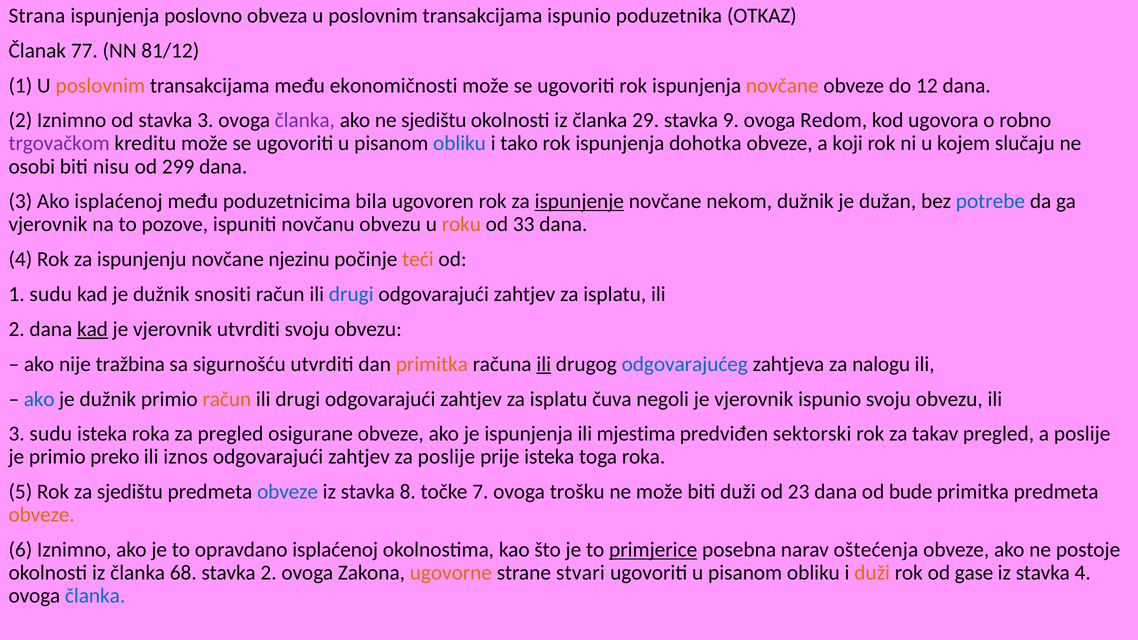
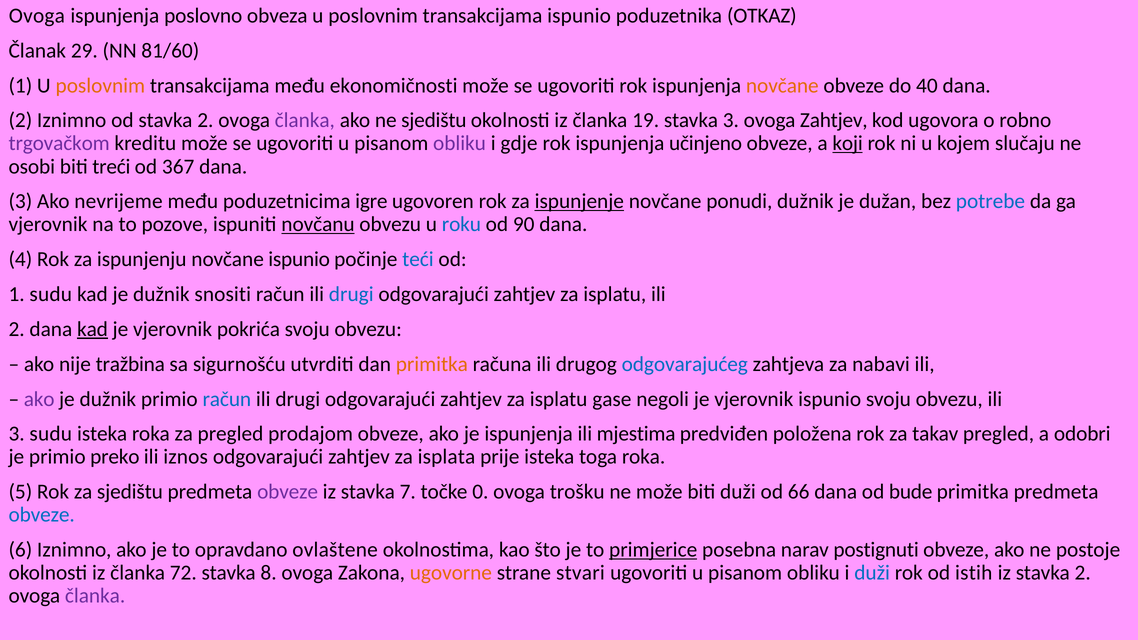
Strana: Strana -> Ovoga (37, 16)
77: 77 -> 29 (84, 51)
81/12: 81/12 -> 81/60 (170, 51)
12: 12 -> 40 (927, 85)
od stavka 3: 3 -> 2 (205, 120)
29: 29 -> 19 (646, 120)
stavka 9: 9 -> 3 (731, 120)
ovoga Redom: Redom -> Zahtjev (834, 120)
obliku colour: blue -> purple (460, 143)
tako: tako -> gdje (519, 143)
dohotka: dohotka -> učinjeno (706, 143)
koji underline: none -> present (848, 143)
nisu: nisu -> treći (111, 167)
299: 299 -> 367 (178, 167)
Ako isplaćenoj: isplaćenoj -> nevrijeme (118, 201)
bila: bila -> igre (371, 201)
nekom: nekom -> ponudi (739, 201)
novčanu underline: none -> present (318, 224)
roku colour: orange -> blue (461, 224)
33: 33 -> 90 (524, 224)
novčane njezinu: njezinu -> ispunio (299, 259)
teći colour: orange -> blue (418, 259)
vjerovnik utvrditi: utvrditi -> pokrića (248, 329)
ili underline: present -> none (544, 364)
nalogu: nalogu -> nabavi (881, 364)
ako colour: blue -> purple (39, 399)
račun colour: orange -> blue (227, 399)
čuva: čuva -> gase (612, 399)
osigurane: osigurane -> prodajom (311, 434)
sektorski: sektorski -> položena (812, 434)
a poslije: poslije -> odobri (1082, 434)
za poslije: poslije -> isplata (446, 457)
obveze colour: blue -> purple (288, 492)
8: 8 -> 7 (408, 492)
7: 7 -> 0 (480, 492)
23: 23 -> 66 (799, 492)
obveze colour: orange -> blue (42, 515)
opravdano isplaćenoj: isplaćenoj -> ovlaštene (335, 550)
oštećenja: oštećenja -> postignuti (876, 550)
68: 68 -> 72 (183, 573)
stavka 2: 2 -> 8 (269, 573)
duži colour: orange -> blue (872, 573)
gase: gase -> istih (974, 573)
iz stavka 4: 4 -> 2 (1083, 573)
članka colour: blue -> purple (95, 596)
